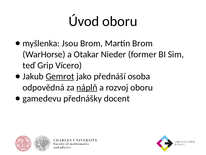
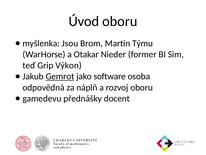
Martin Brom: Brom -> Týmu (143, 43)
Vícero: Vícero -> Výkon (69, 65)
přednáší: přednáší -> software (110, 76)
náplň underline: present -> none (87, 87)
